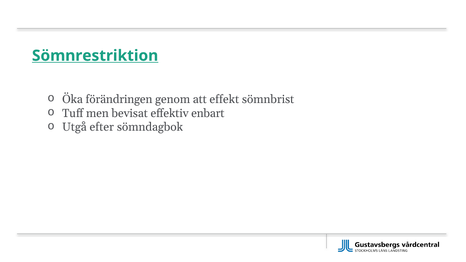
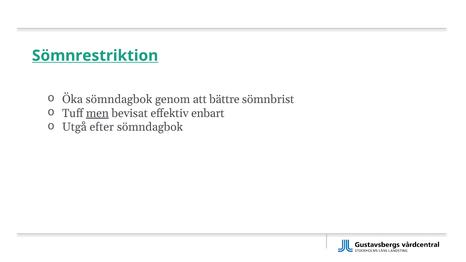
Öka förändringen: förändringen -> sömndagbok (119, 99)
effekt: effekt -> bättre (224, 99)
men underline: none -> present (97, 113)
